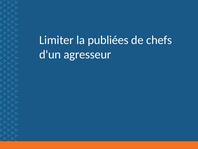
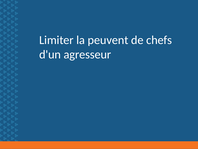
publiées: publiées -> peuvent (108, 40)
